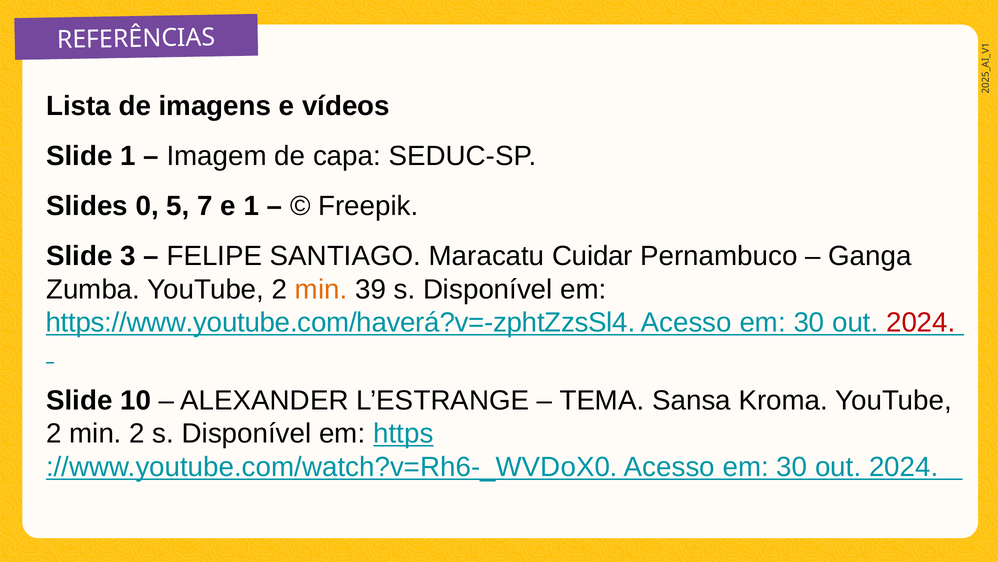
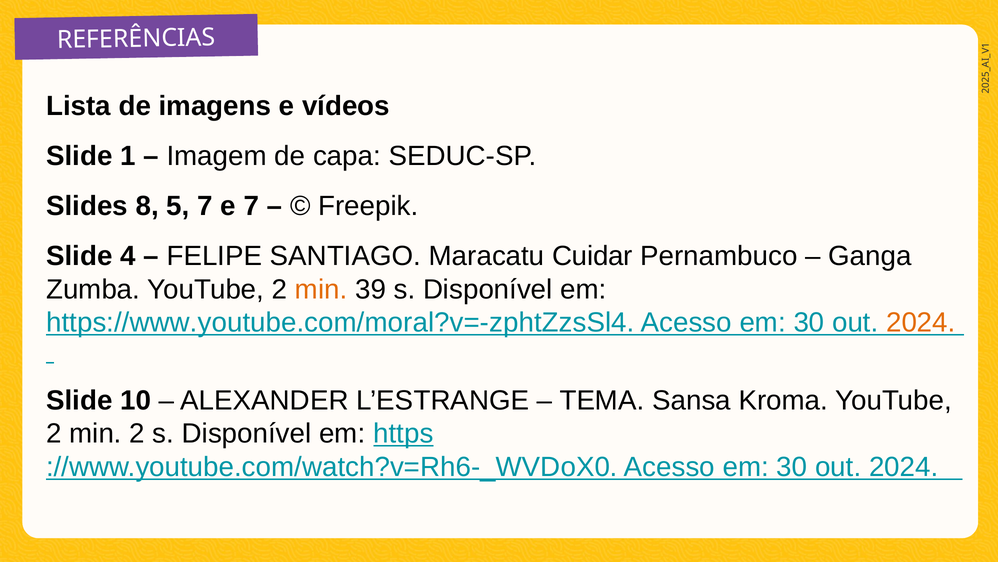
Slides 0: 0 -> 8 (147, 206)
e 1: 1 -> 7 (251, 206)
3: 3 -> 4 (128, 256)
https://www.youtube.com/haverá?v=-zphtZzsSl4: https://www.youtube.com/haverá?v=-zphtZzsSl4 -> https://www.youtube.com/moral?v=-zphtZzsSl4 (340, 322)
2024 colour: red -> orange (921, 322)
